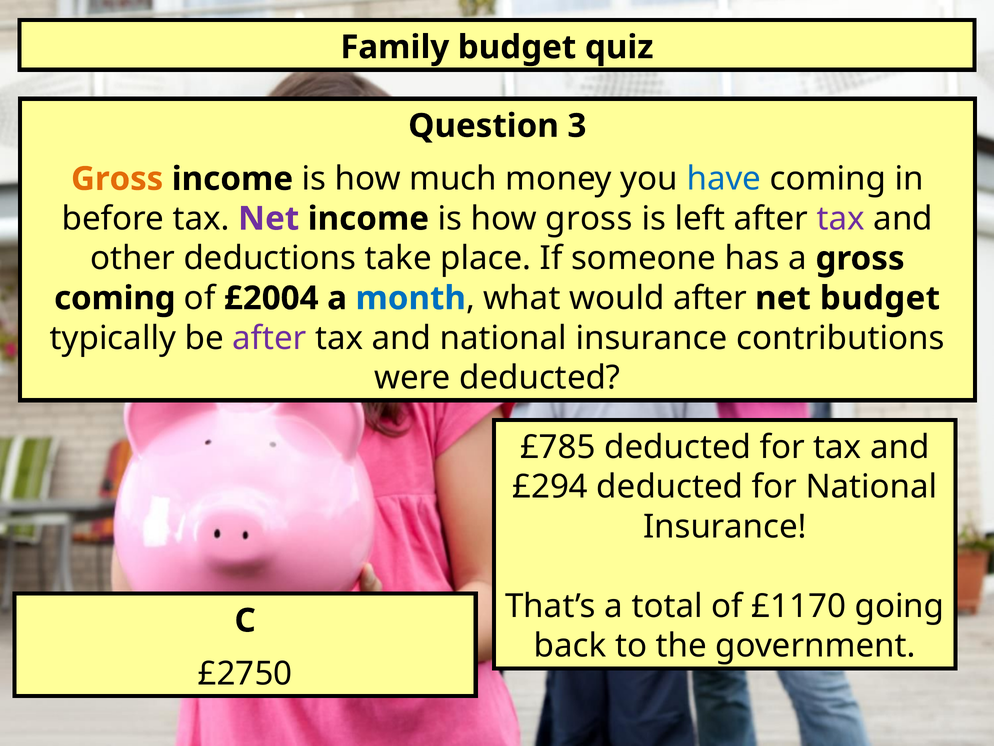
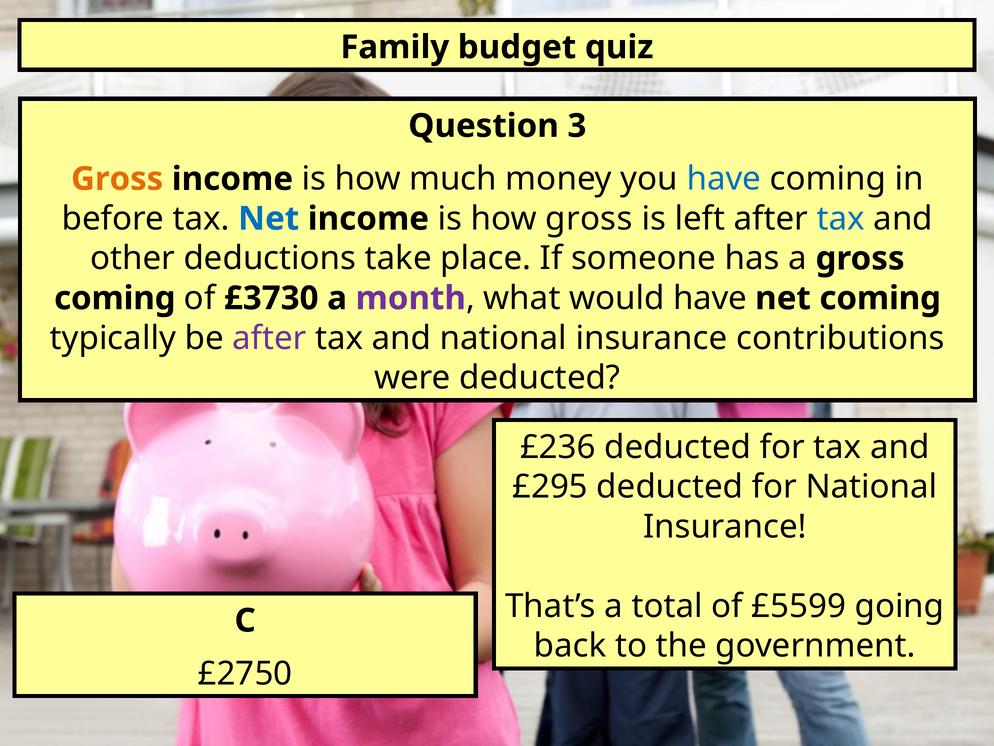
Net colour: purple -> blue (269, 219)
tax colour: purple -> blue (841, 219)
£2004: £2004 -> £3730 (271, 298)
month colour: blue -> purple (411, 298)
would after: after -> have (710, 298)
net budget: budget -> coming (880, 298)
£785: £785 -> £236 (558, 447)
£294: £294 -> £295 (550, 487)
£1170: £1170 -> £5599 (799, 606)
